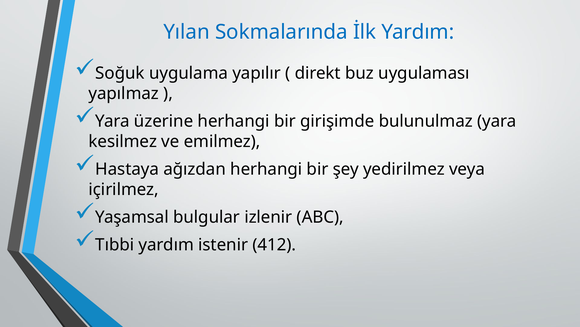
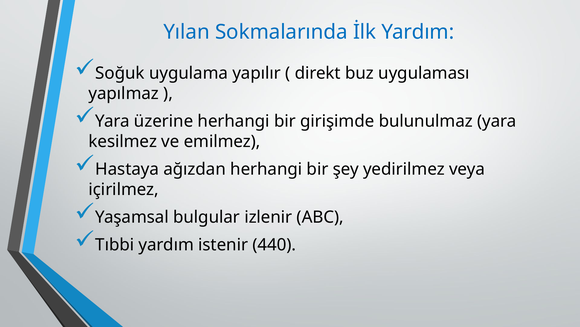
412: 412 -> 440 (274, 244)
